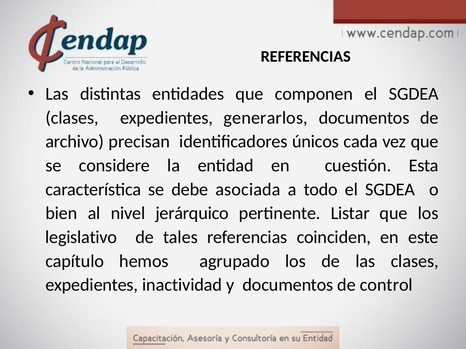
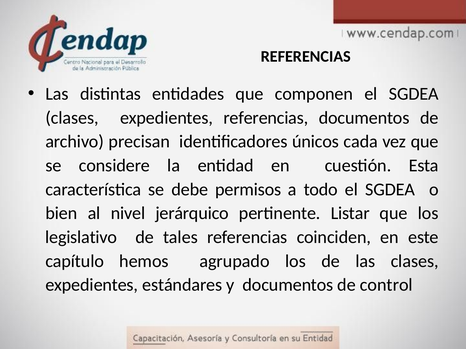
expedientes generarlos: generarlos -> referencias (266, 118)
asociada: asociada -> permisos (248, 190)
inactividad: inactividad -> estándares (182, 285)
